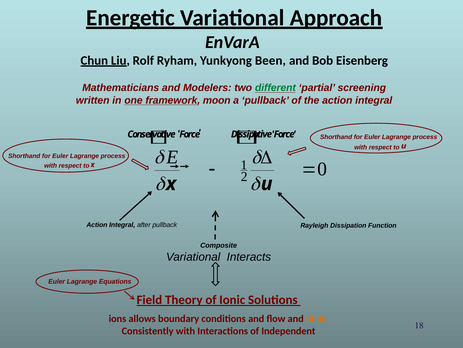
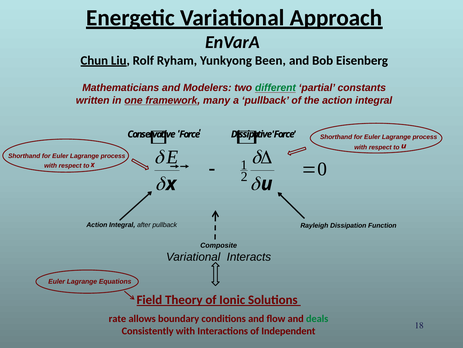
screening: screening -> constants (362, 88)
moon: moon -> many (217, 100)
ions: ions -> rate (117, 318)
deals colour: orange -> green (317, 318)
